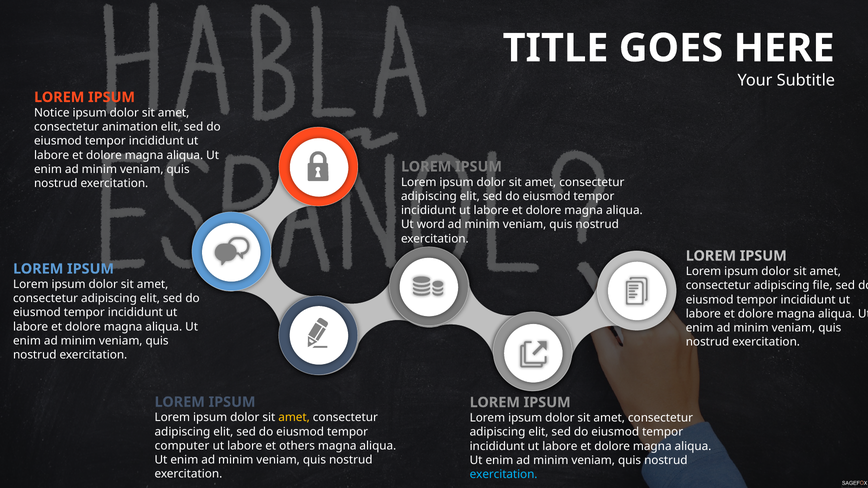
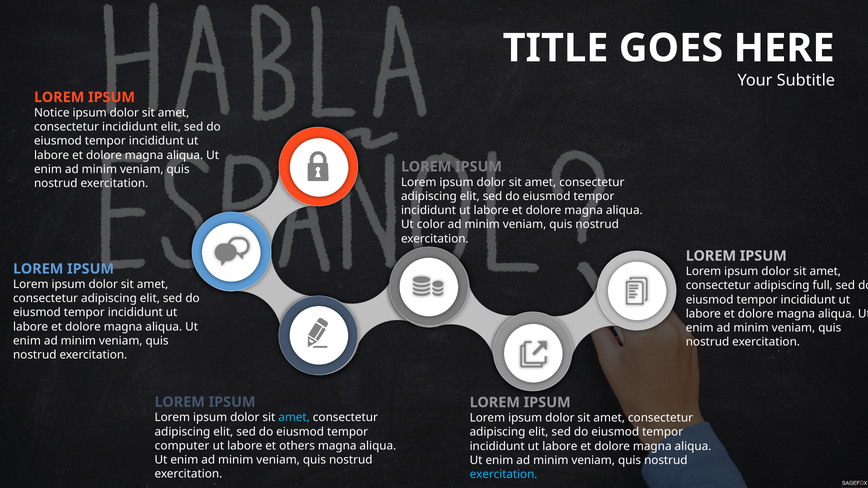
consectetur animation: animation -> incididunt (130, 127)
word: word -> color (431, 225)
file: file -> full (823, 286)
amet colour: yellow -> light blue (294, 418)
